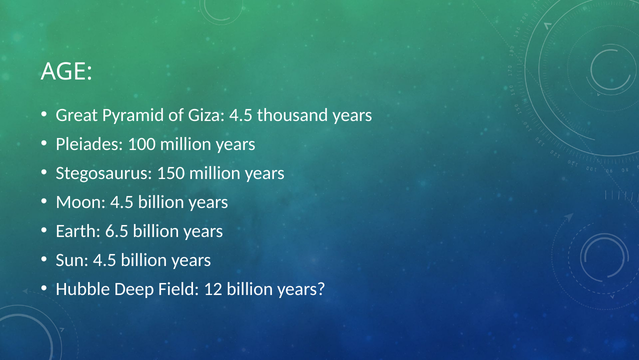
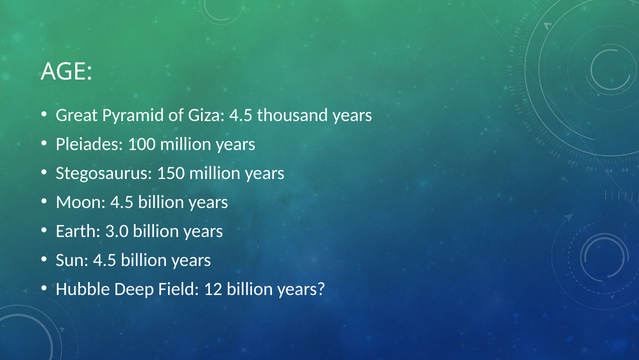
6.5: 6.5 -> 3.0 (117, 231)
